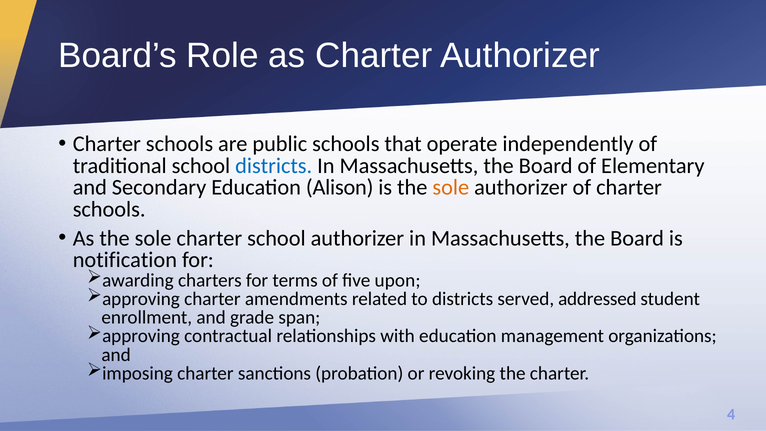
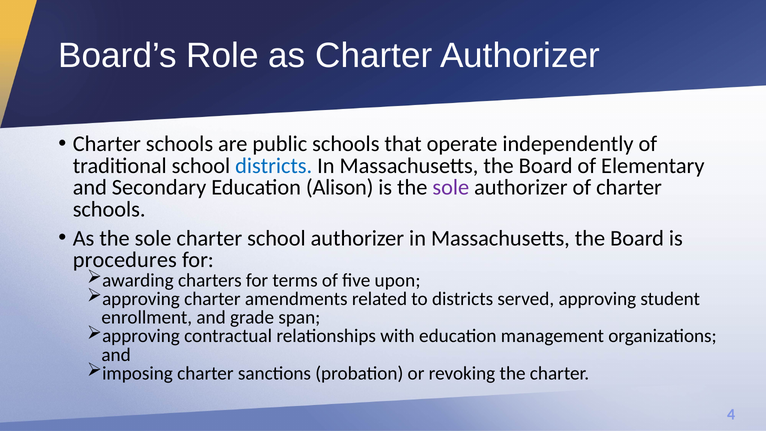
sole colour: orange -> purple (451, 187)
notification: notification -> procedures (125, 260)
served addressed: addressed -> approving (597, 299)
